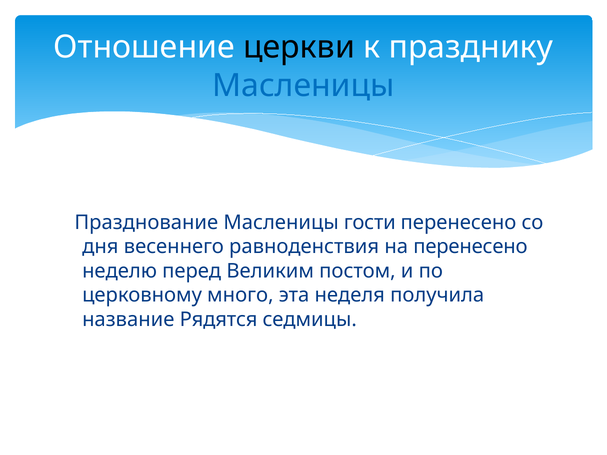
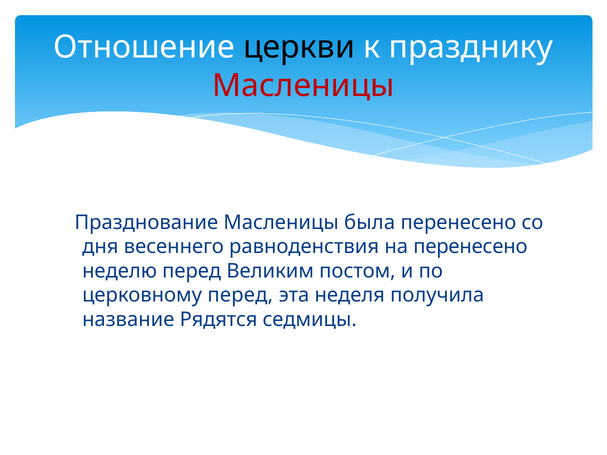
Масленицы colour: blue -> red (303, 85)
гости: гости -> была (370, 223)
церковному много: много -> перед (240, 295)
